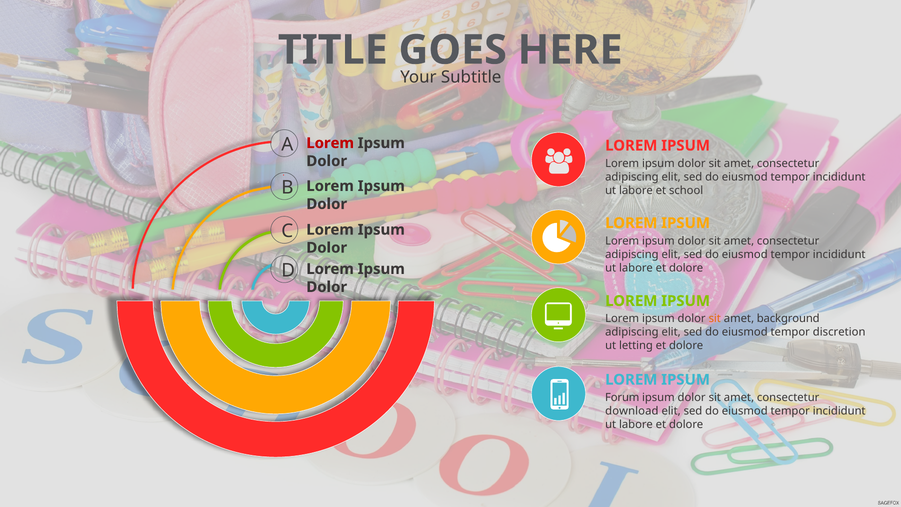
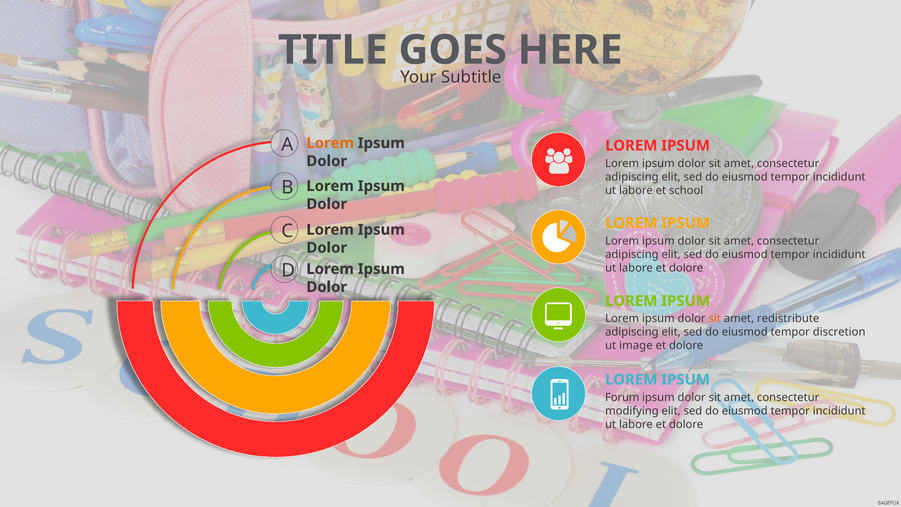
Lorem colour: red -> orange (330, 143)
background: background -> redistribute (788, 319)
letting: letting -> image (636, 346)
download: download -> modifying (632, 411)
